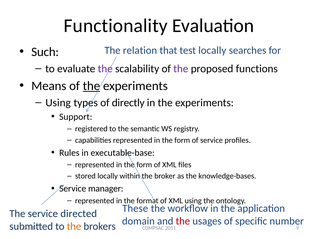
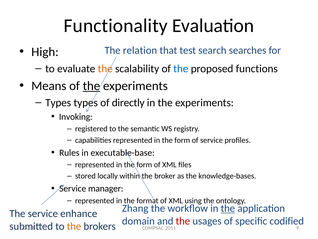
Such: Such -> High (45, 52)
test locally: locally -> search (212, 50)
the colour: purple -> orange (105, 68)
the colour: purple -> blue (181, 68)
Using: Using -> Types (58, 102)
Support: Support -> Invoking (76, 117)
These: These -> Zhang (135, 208)
the underline: none -> present (228, 208)
directed: directed -> enhance (79, 213)
number: number -> codified (287, 221)
